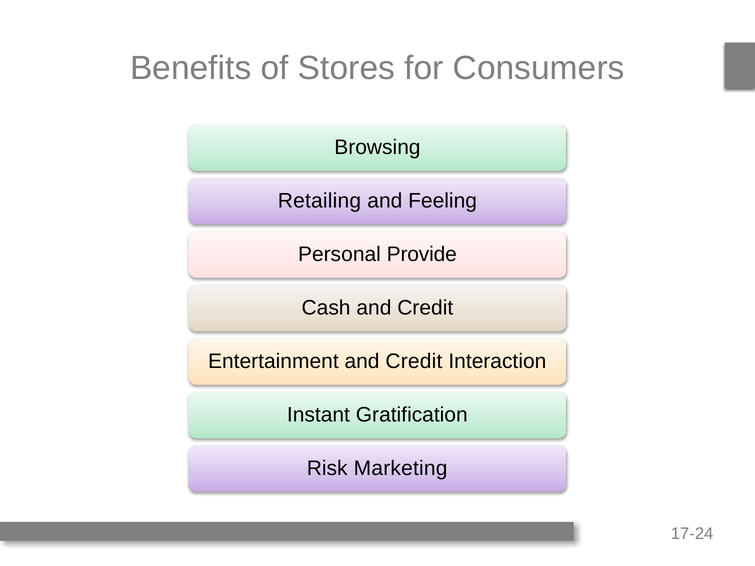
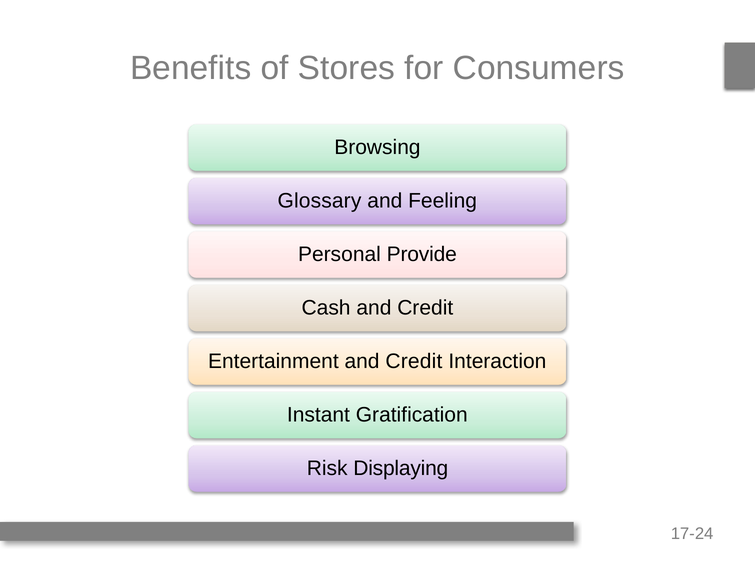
Retailing: Retailing -> Glossary (319, 201)
Marketing: Marketing -> Displaying (401, 469)
